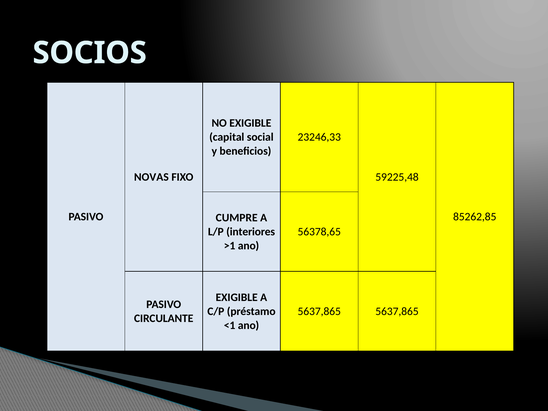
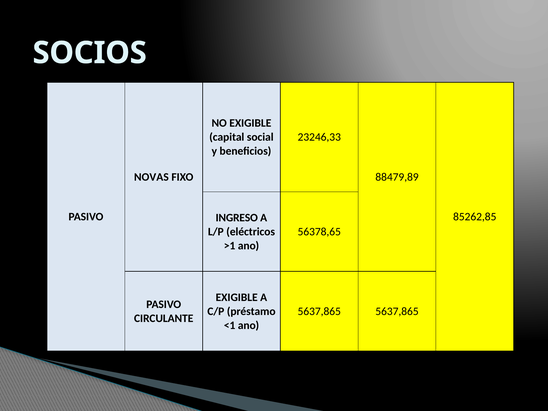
59225,48: 59225,48 -> 88479,89 (397, 177)
CUMPRE: CUMPRE -> INGRESO (237, 218)
interiores: interiores -> eléctricos (251, 232)
